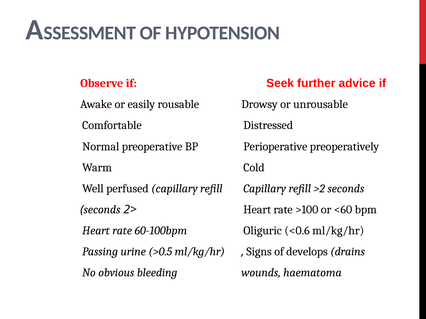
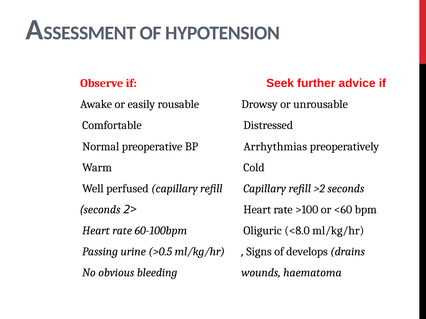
Perioperative: Perioperative -> Arrhythmias (275, 147)
<0.6: <0.6 -> <8.0 (297, 231)
